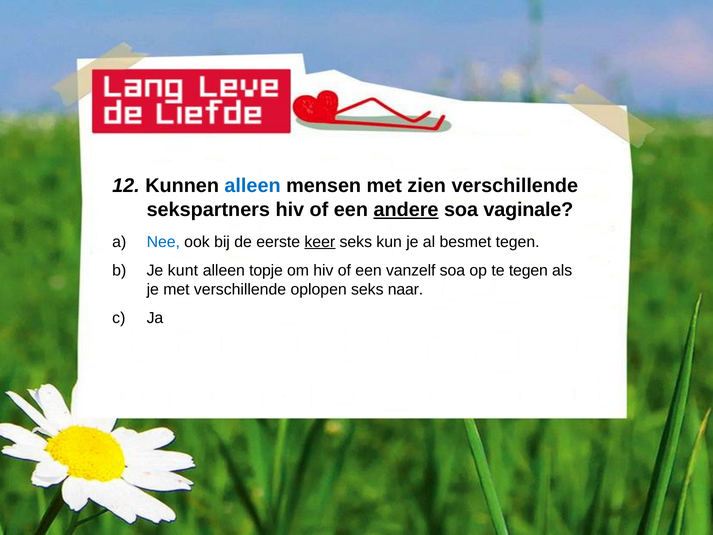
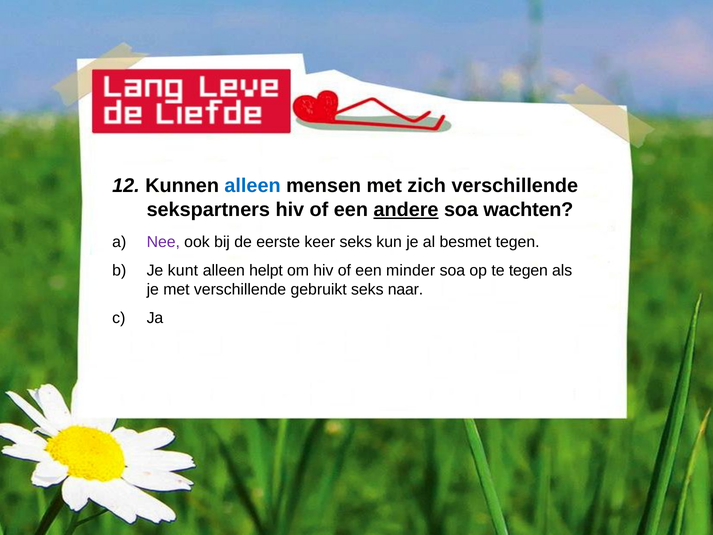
zien: zien -> zich (427, 186)
vaginale: vaginale -> wachten (528, 210)
Nee colour: blue -> purple (163, 242)
keer underline: present -> none (320, 242)
topje: topje -> helpt (266, 270)
vanzelf: vanzelf -> minder (411, 270)
oplopen: oplopen -> gebruikt (319, 289)
